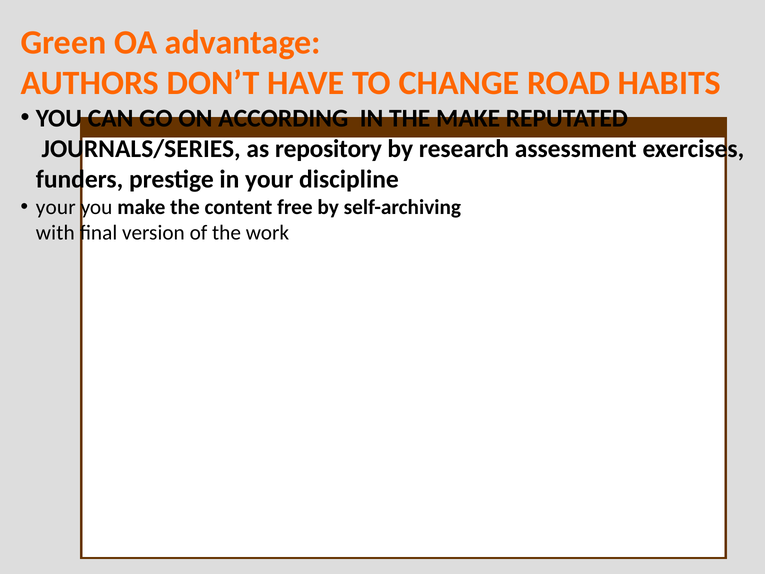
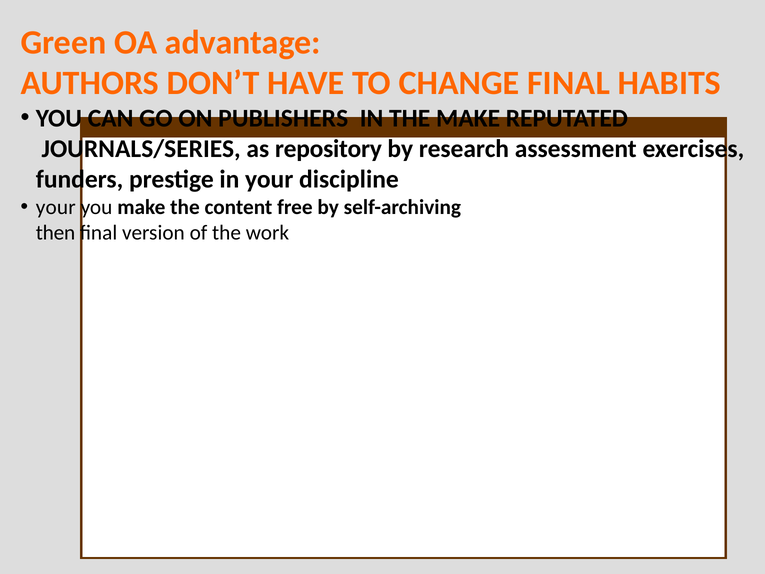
CHANGE ROAD: ROAD -> FINAL (568, 83)
ACCORDING: ACCORDING -> PUBLISHERS (283, 118)
with: with -> then (56, 233)
